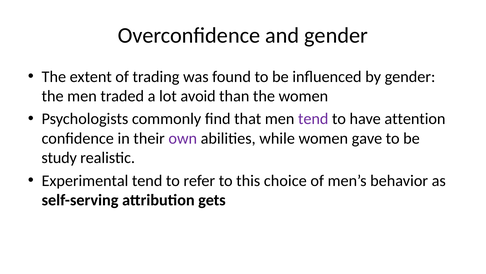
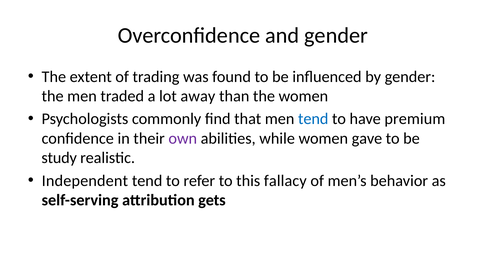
avoid: avoid -> away (198, 96)
tend colour: purple -> blue (313, 119)
attention: attention -> premium (415, 119)
Experimental: Experimental -> Independent (85, 180)
choice: choice -> fallacy (285, 180)
